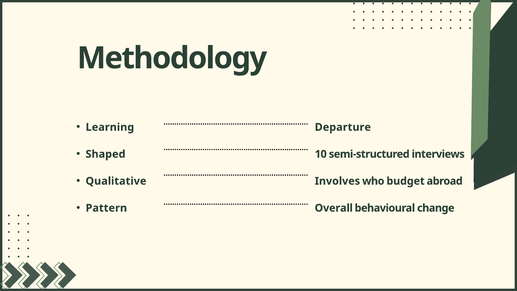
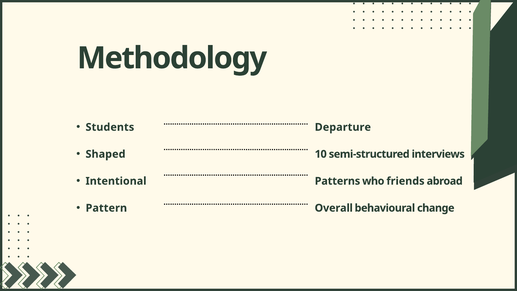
Learning: Learning -> Students (110, 127)
Qualitative: Qualitative -> Intentional (116, 181)
Involves: Involves -> Patterns (337, 181)
budget: budget -> friends (405, 181)
